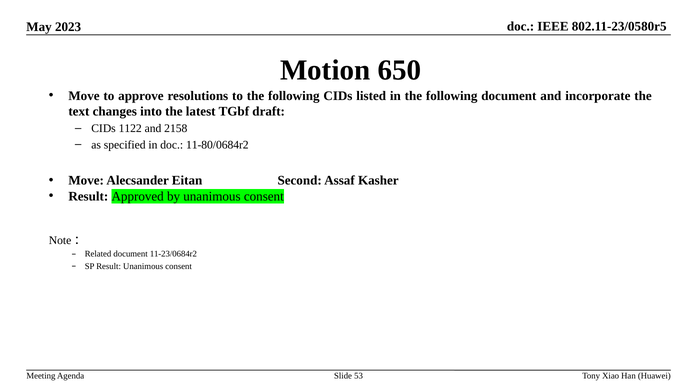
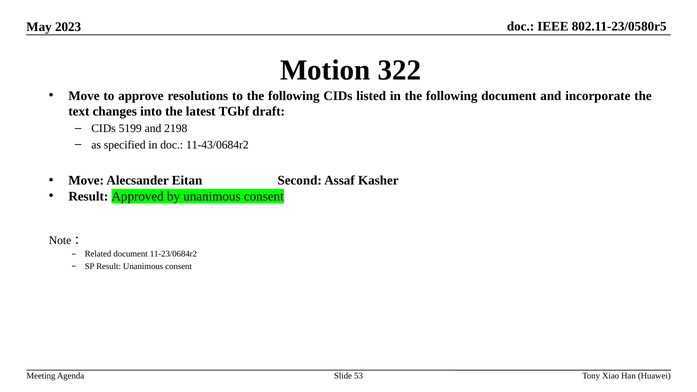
650: 650 -> 322 (399, 70)
1122: 1122 -> 5199 (130, 129)
2158: 2158 -> 2198 (176, 129)
11-80/0684r2: 11-80/0684r2 -> 11-43/0684r2 (217, 145)
